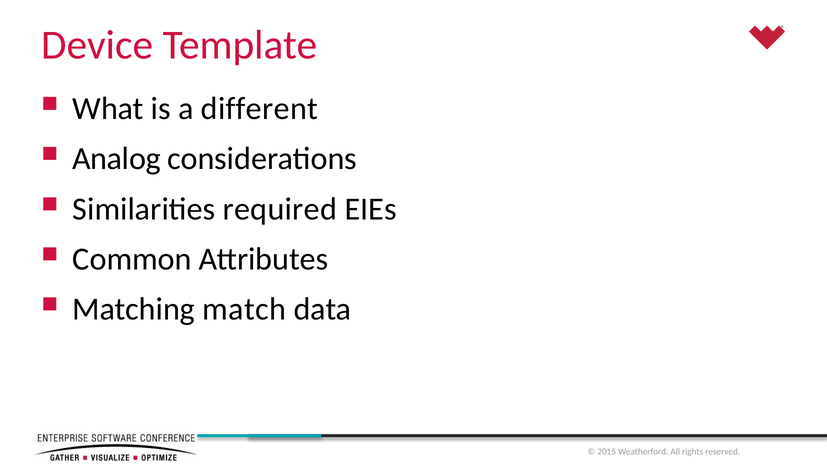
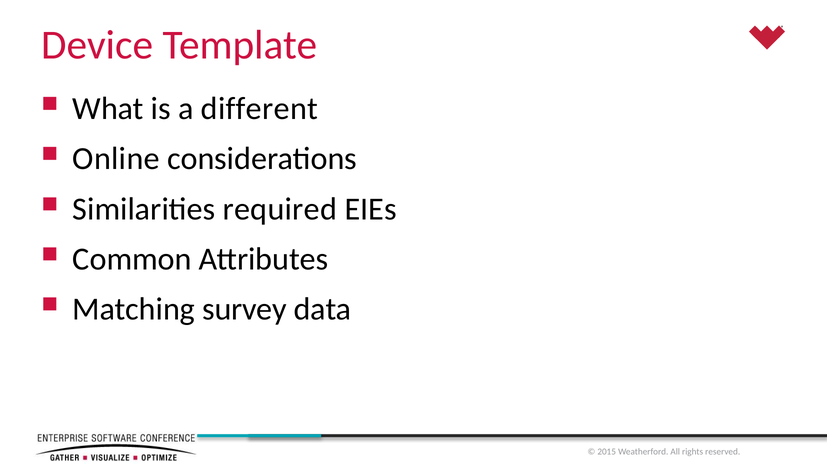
Analog: Analog -> Online (116, 159)
match: match -> survey (245, 309)
